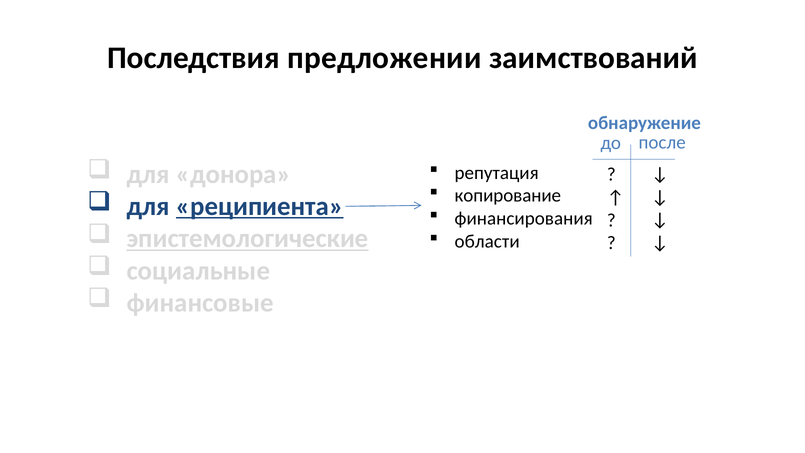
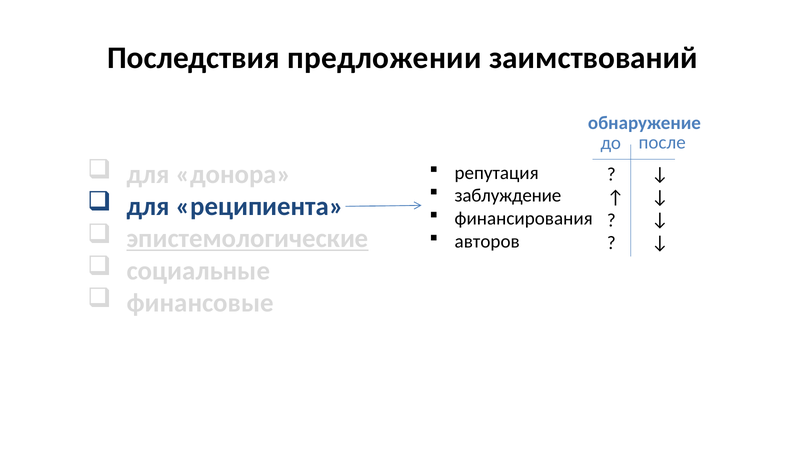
копирование: копирование -> заблуждение (508, 196)
реципиента underline: present -> none (260, 206)
области: области -> авторов (487, 241)
